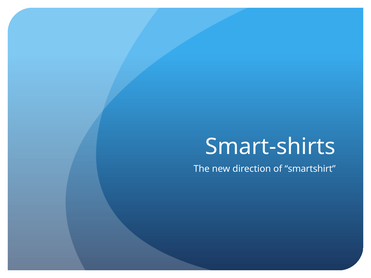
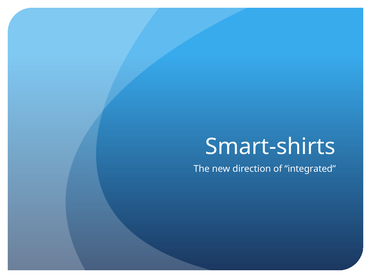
smartshirt: smartshirt -> integrated (310, 169)
